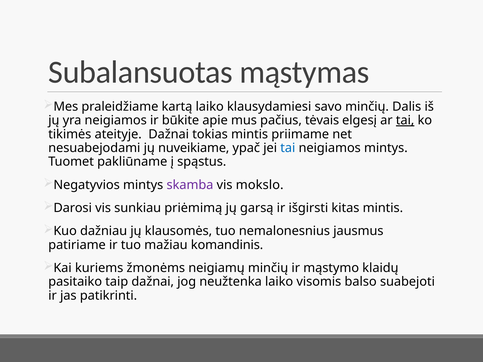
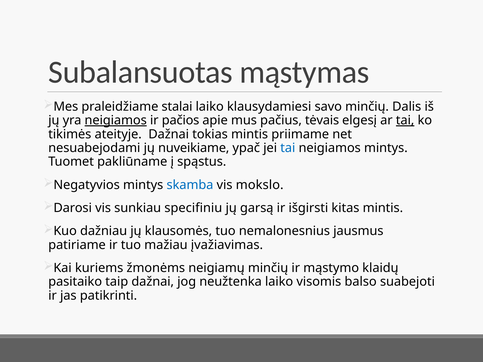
kartą: kartą -> stalai (177, 107)
neigiamos underline: none -> present (116, 120)
būkite: būkite -> pačios (181, 120)
skamba colour: purple -> blue (190, 185)
priėmimą: priėmimą -> specifiniu (193, 208)
komandinis: komandinis -> įvažiavimas (227, 245)
